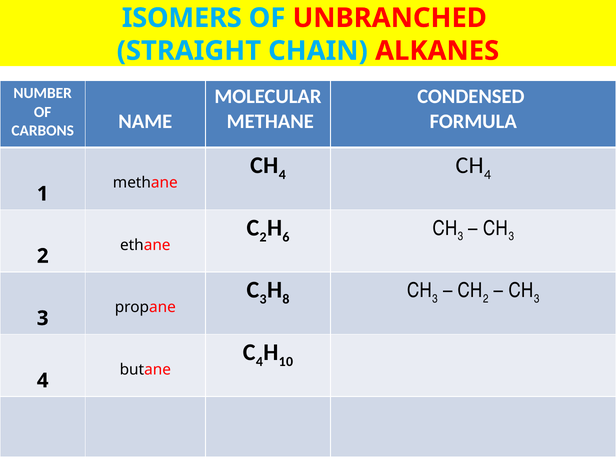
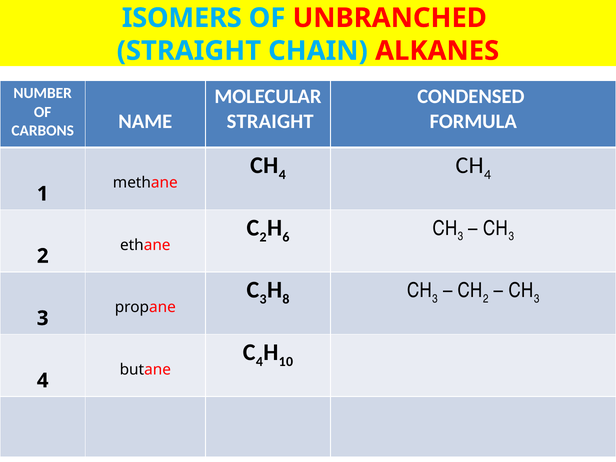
METHANE: METHANE -> STRAIGHT (270, 121)
